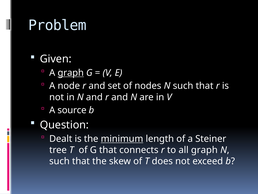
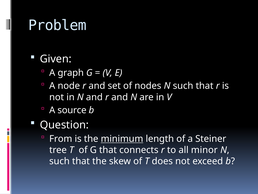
graph underline: present -> none (71, 73)
Dealt: Dealt -> From (61, 138)
all graph: graph -> minor (204, 150)
